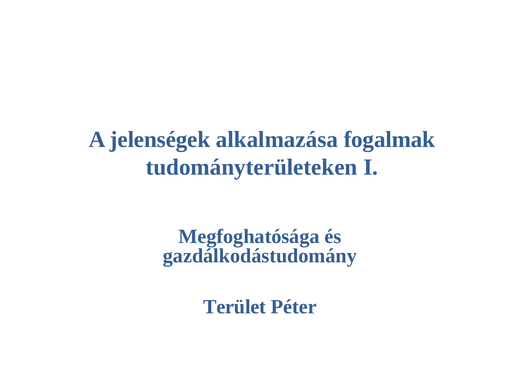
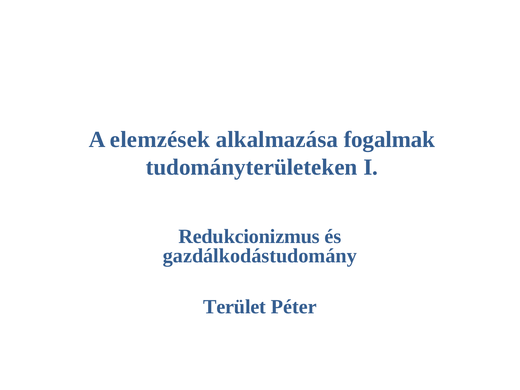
jelenségek: jelenségek -> elemzések (160, 140)
Megfoghatósága: Megfoghatósága -> Redukcionizmus (249, 236)
